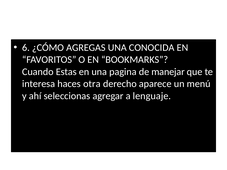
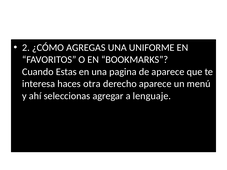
6: 6 -> 2 (26, 48)
CONOCIDA: CONOCIDA -> UNIFORME (152, 48)
de manejar: manejar -> aparece (168, 72)
